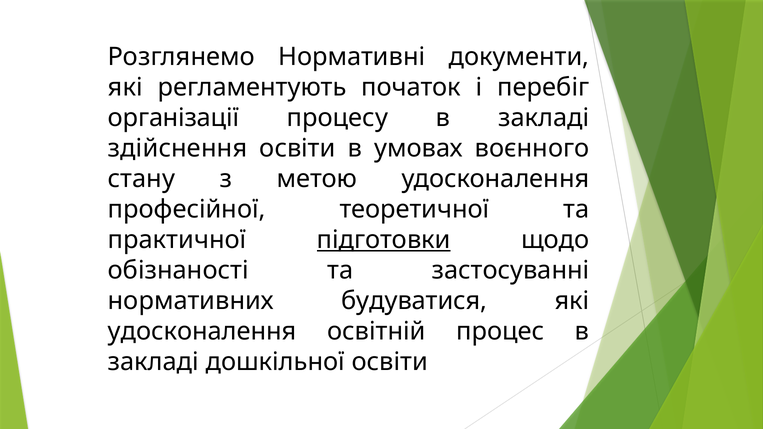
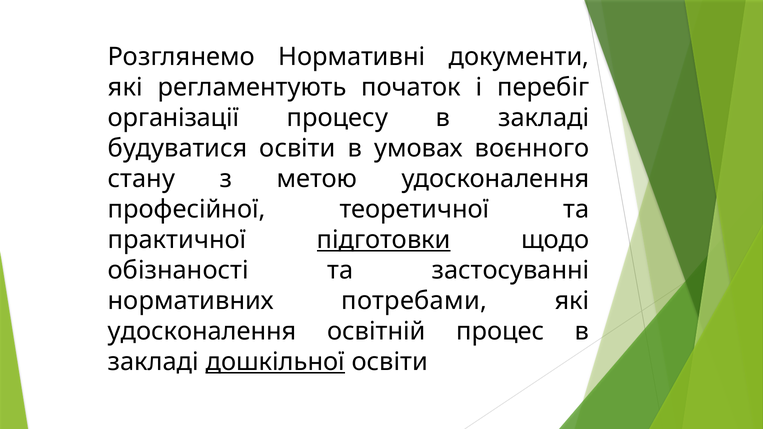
здійснення: здійснення -> будуватися (178, 148)
будуватися: будуватися -> потребами (414, 301)
дошкільної underline: none -> present (275, 362)
